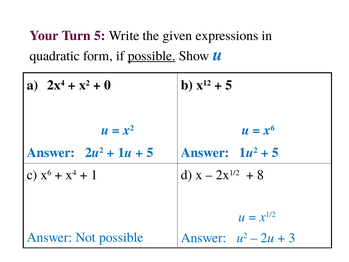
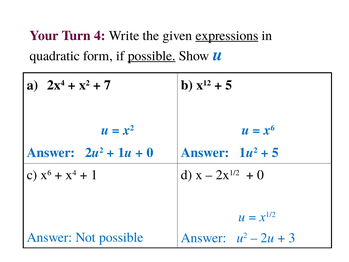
Turn 5: 5 -> 4 (100, 36)
expressions underline: none -> present (227, 36)
0: 0 -> 7 (108, 85)
5: 5 -> 0 (150, 152)
8: 8 -> 0 (261, 175)
